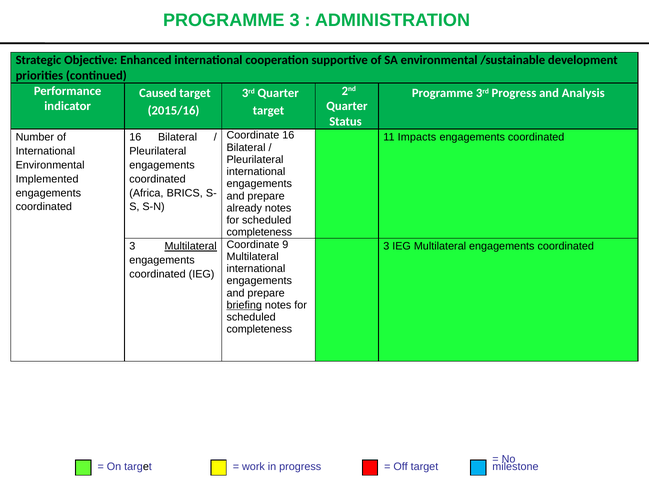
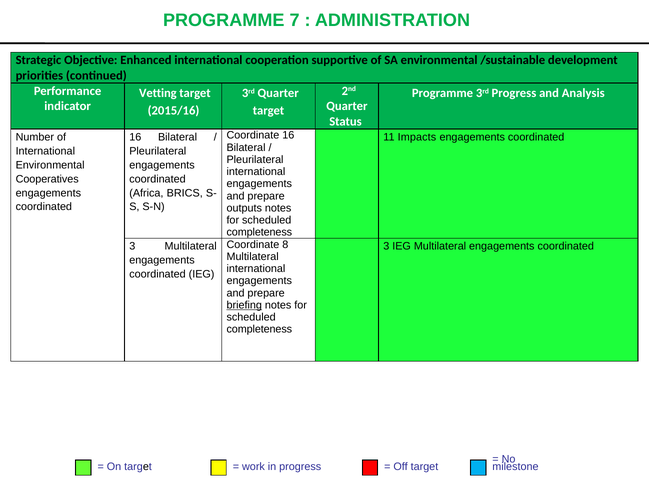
PROGRAMME 3: 3 -> 7 (295, 20)
Caused: Caused -> Vetting (158, 93)
Implemented: Implemented -> Cooperatives (47, 179)
already: already -> outputs (244, 208)
9: 9 -> 8 (285, 244)
Multilateral underline: present -> none (191, 246)
